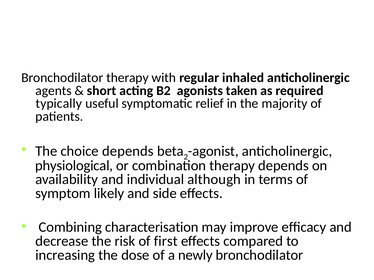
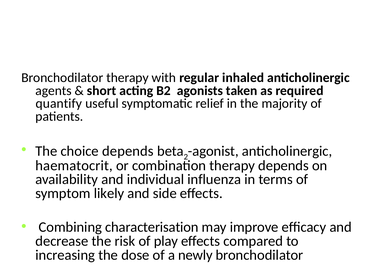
typically: typically -> quantify (59, 104)
physiological: physiological -> haematocrit (74, 166)
although: although -> influenza (214, 180)
first: first -> play (166, 241)
